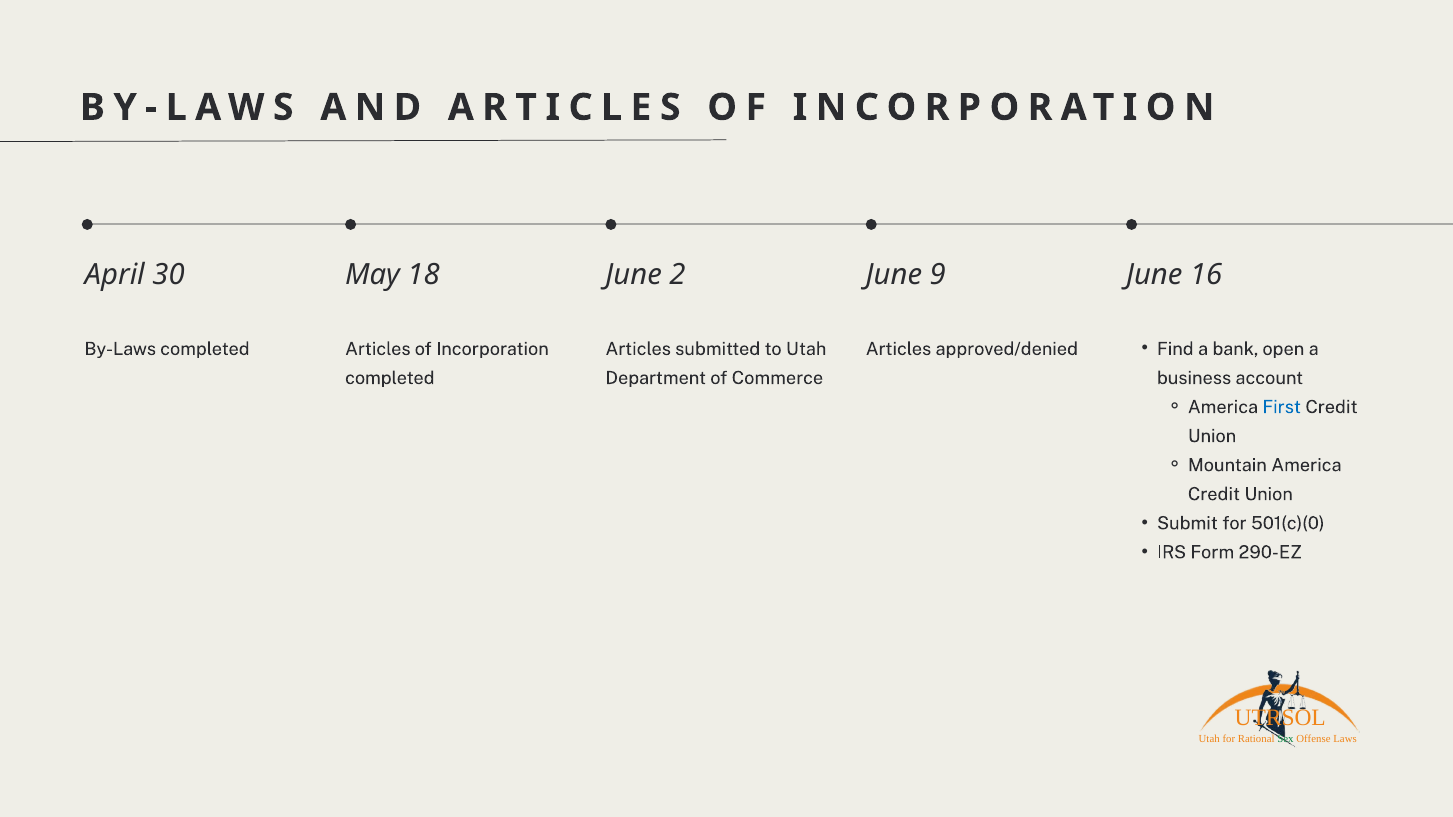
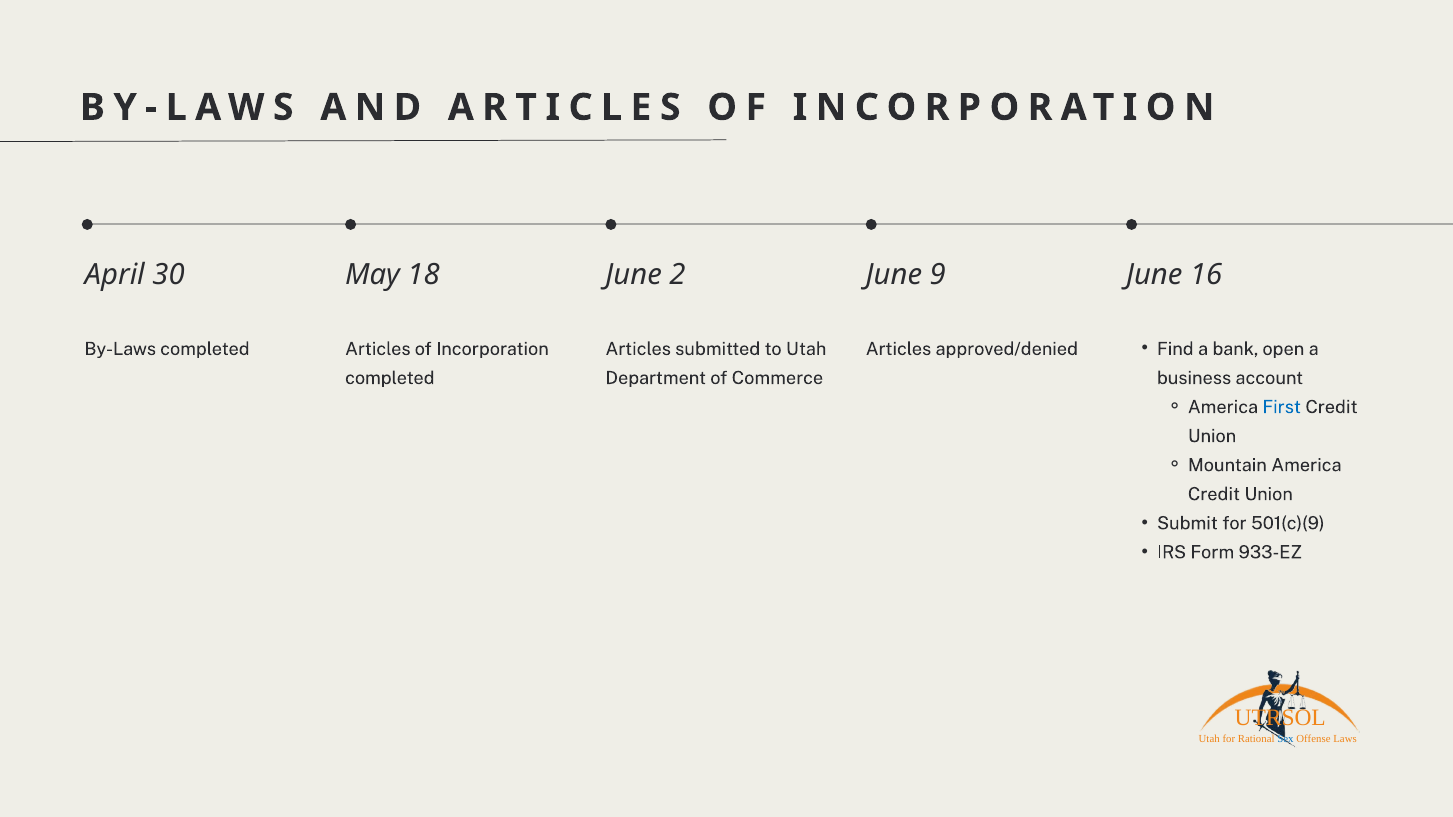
501(c)(0: 501(c)(0 -> 501(c)(9 (1288, 523)
290-EZ: 290-EZ -> 933-EZ (1270, 553)
Sex colour: green -> blue (1286, 739)
